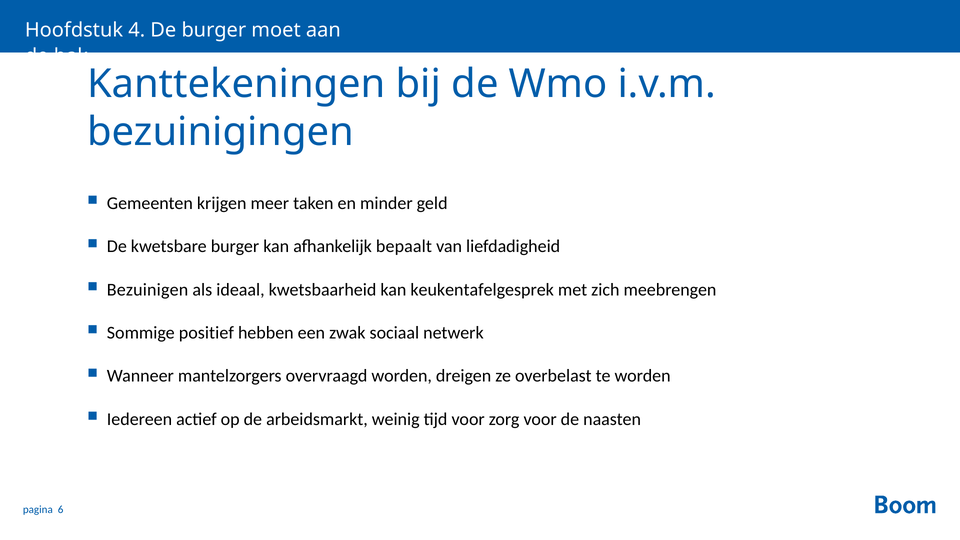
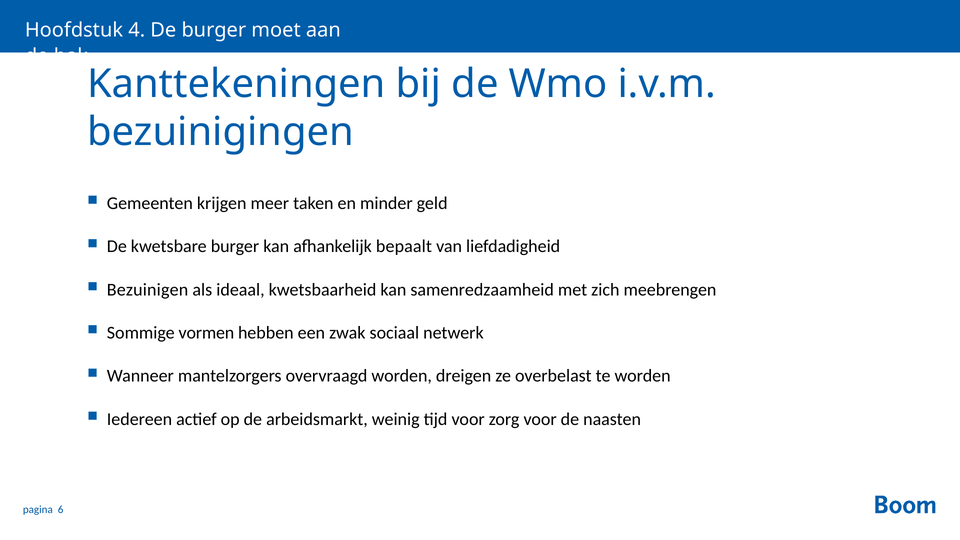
keukentafelgesprek: keukentafelgesprek -> samenredzaamheid (482, 290)
positief: positief -> vormen (206, 333)
